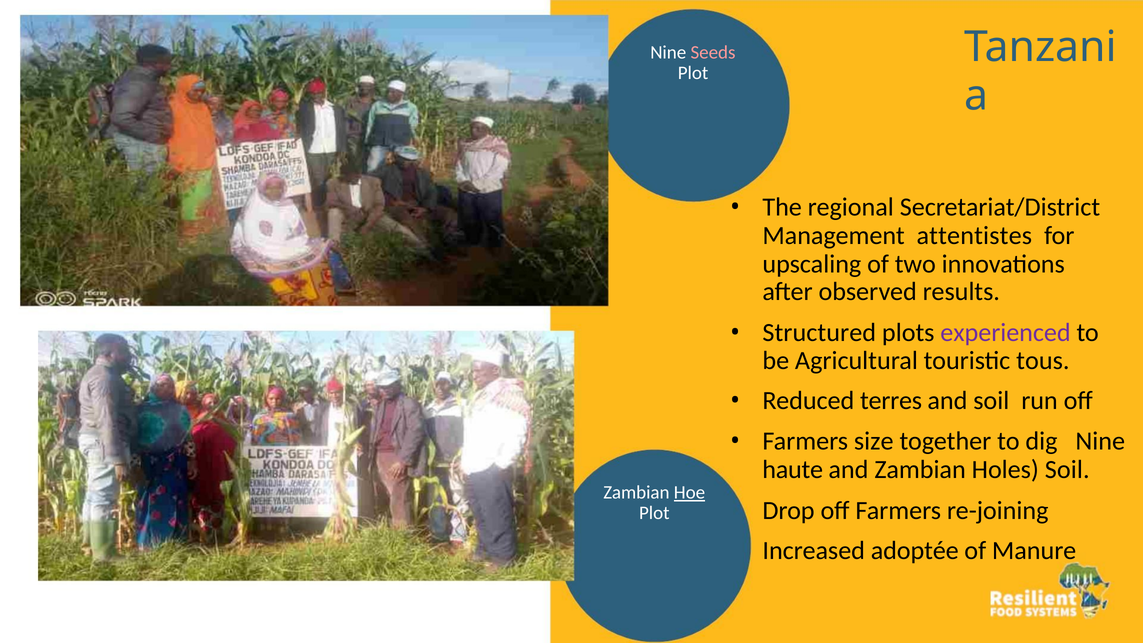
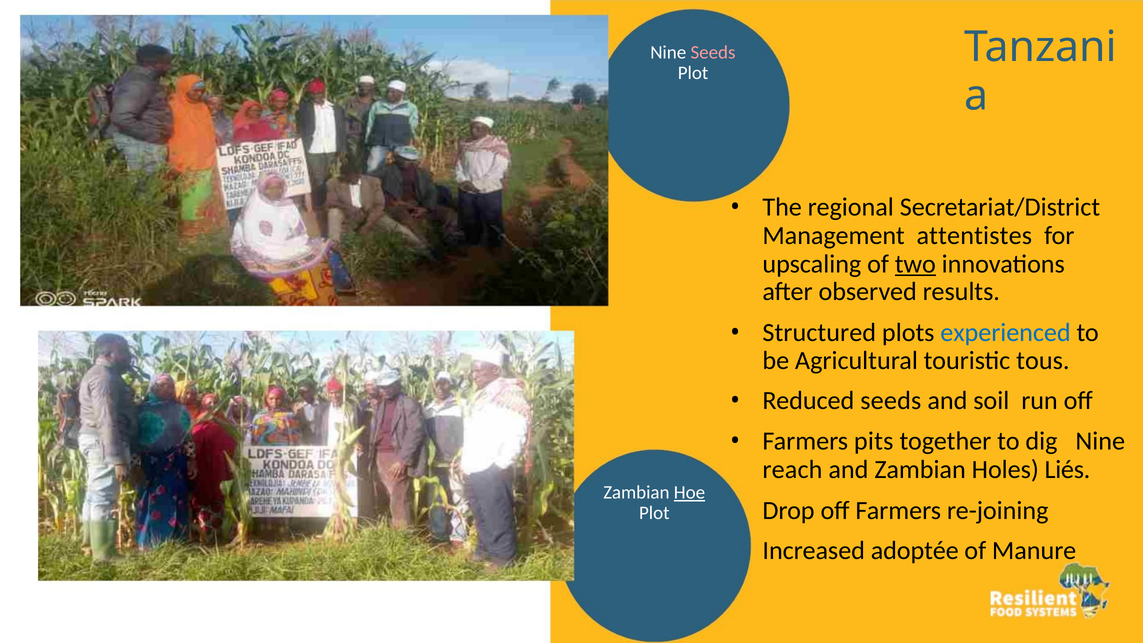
two underline: none -> present (915, 264)
experienced colour: purple -> blue (1005, 332)
Reduced terres: terres -> seeds (891, 401)
size: size -> pits (874, 441)
haute: haute -> reach (792, 469)
Holes Soil: Soil -> Liés (1067, 469)
